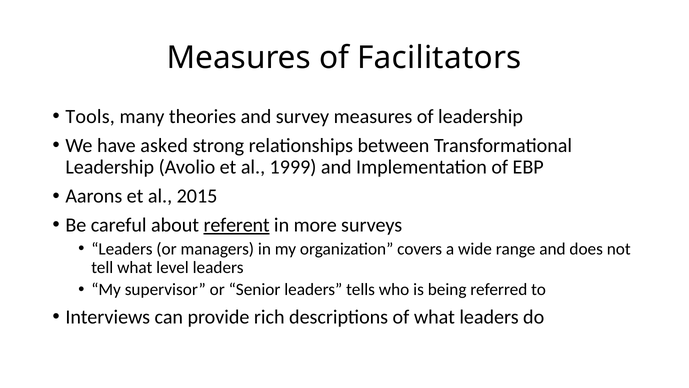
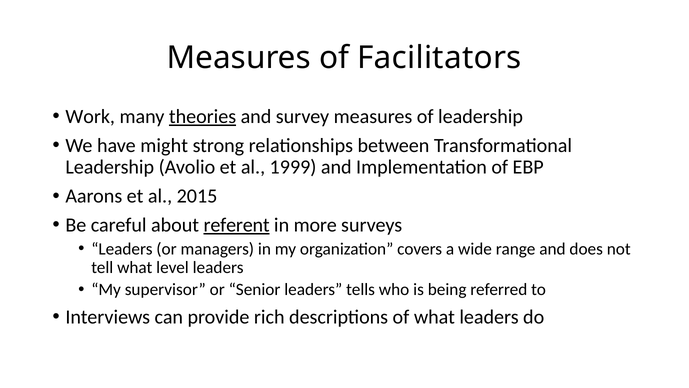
Tools: Tools -> Work (90, 116)
theories underline: none -> present (203, 116)
asked: asked -> might (164, 145)
